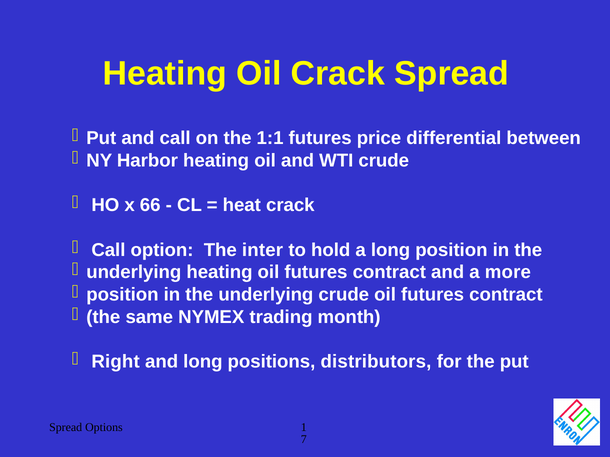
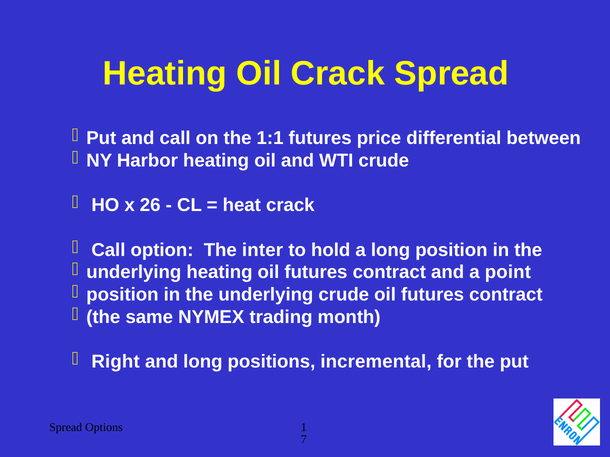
66: 66 -> 26 (150, 206)
more: more -> point (508, 273)
distributors: distributors -> incremental (376, 362)
